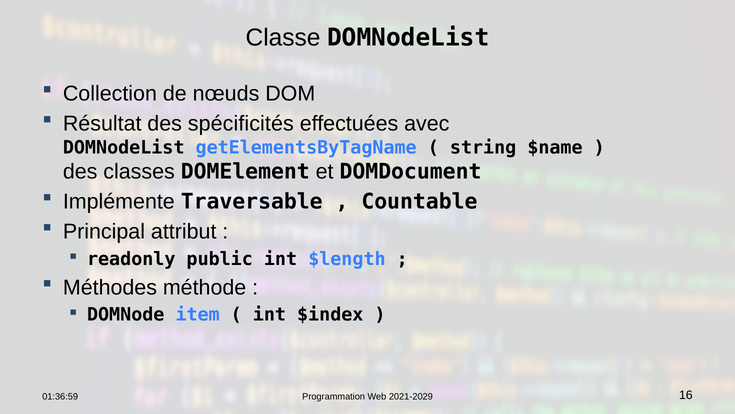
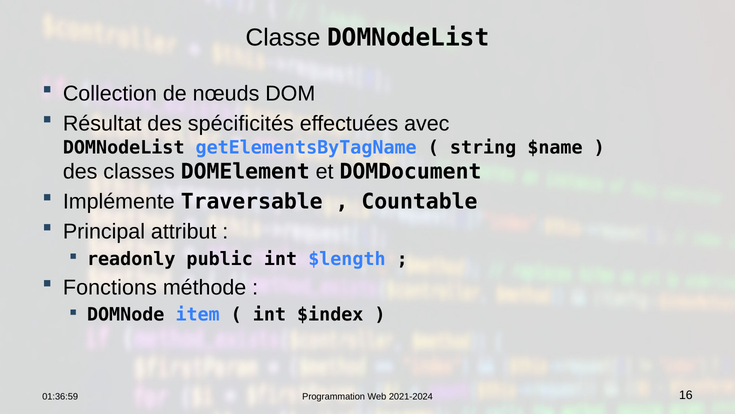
Méthodes: Méthodes -> Fonctions (110, 287)
2021-2029: 2021-2029 -> 2021-2024 (411, 396)
